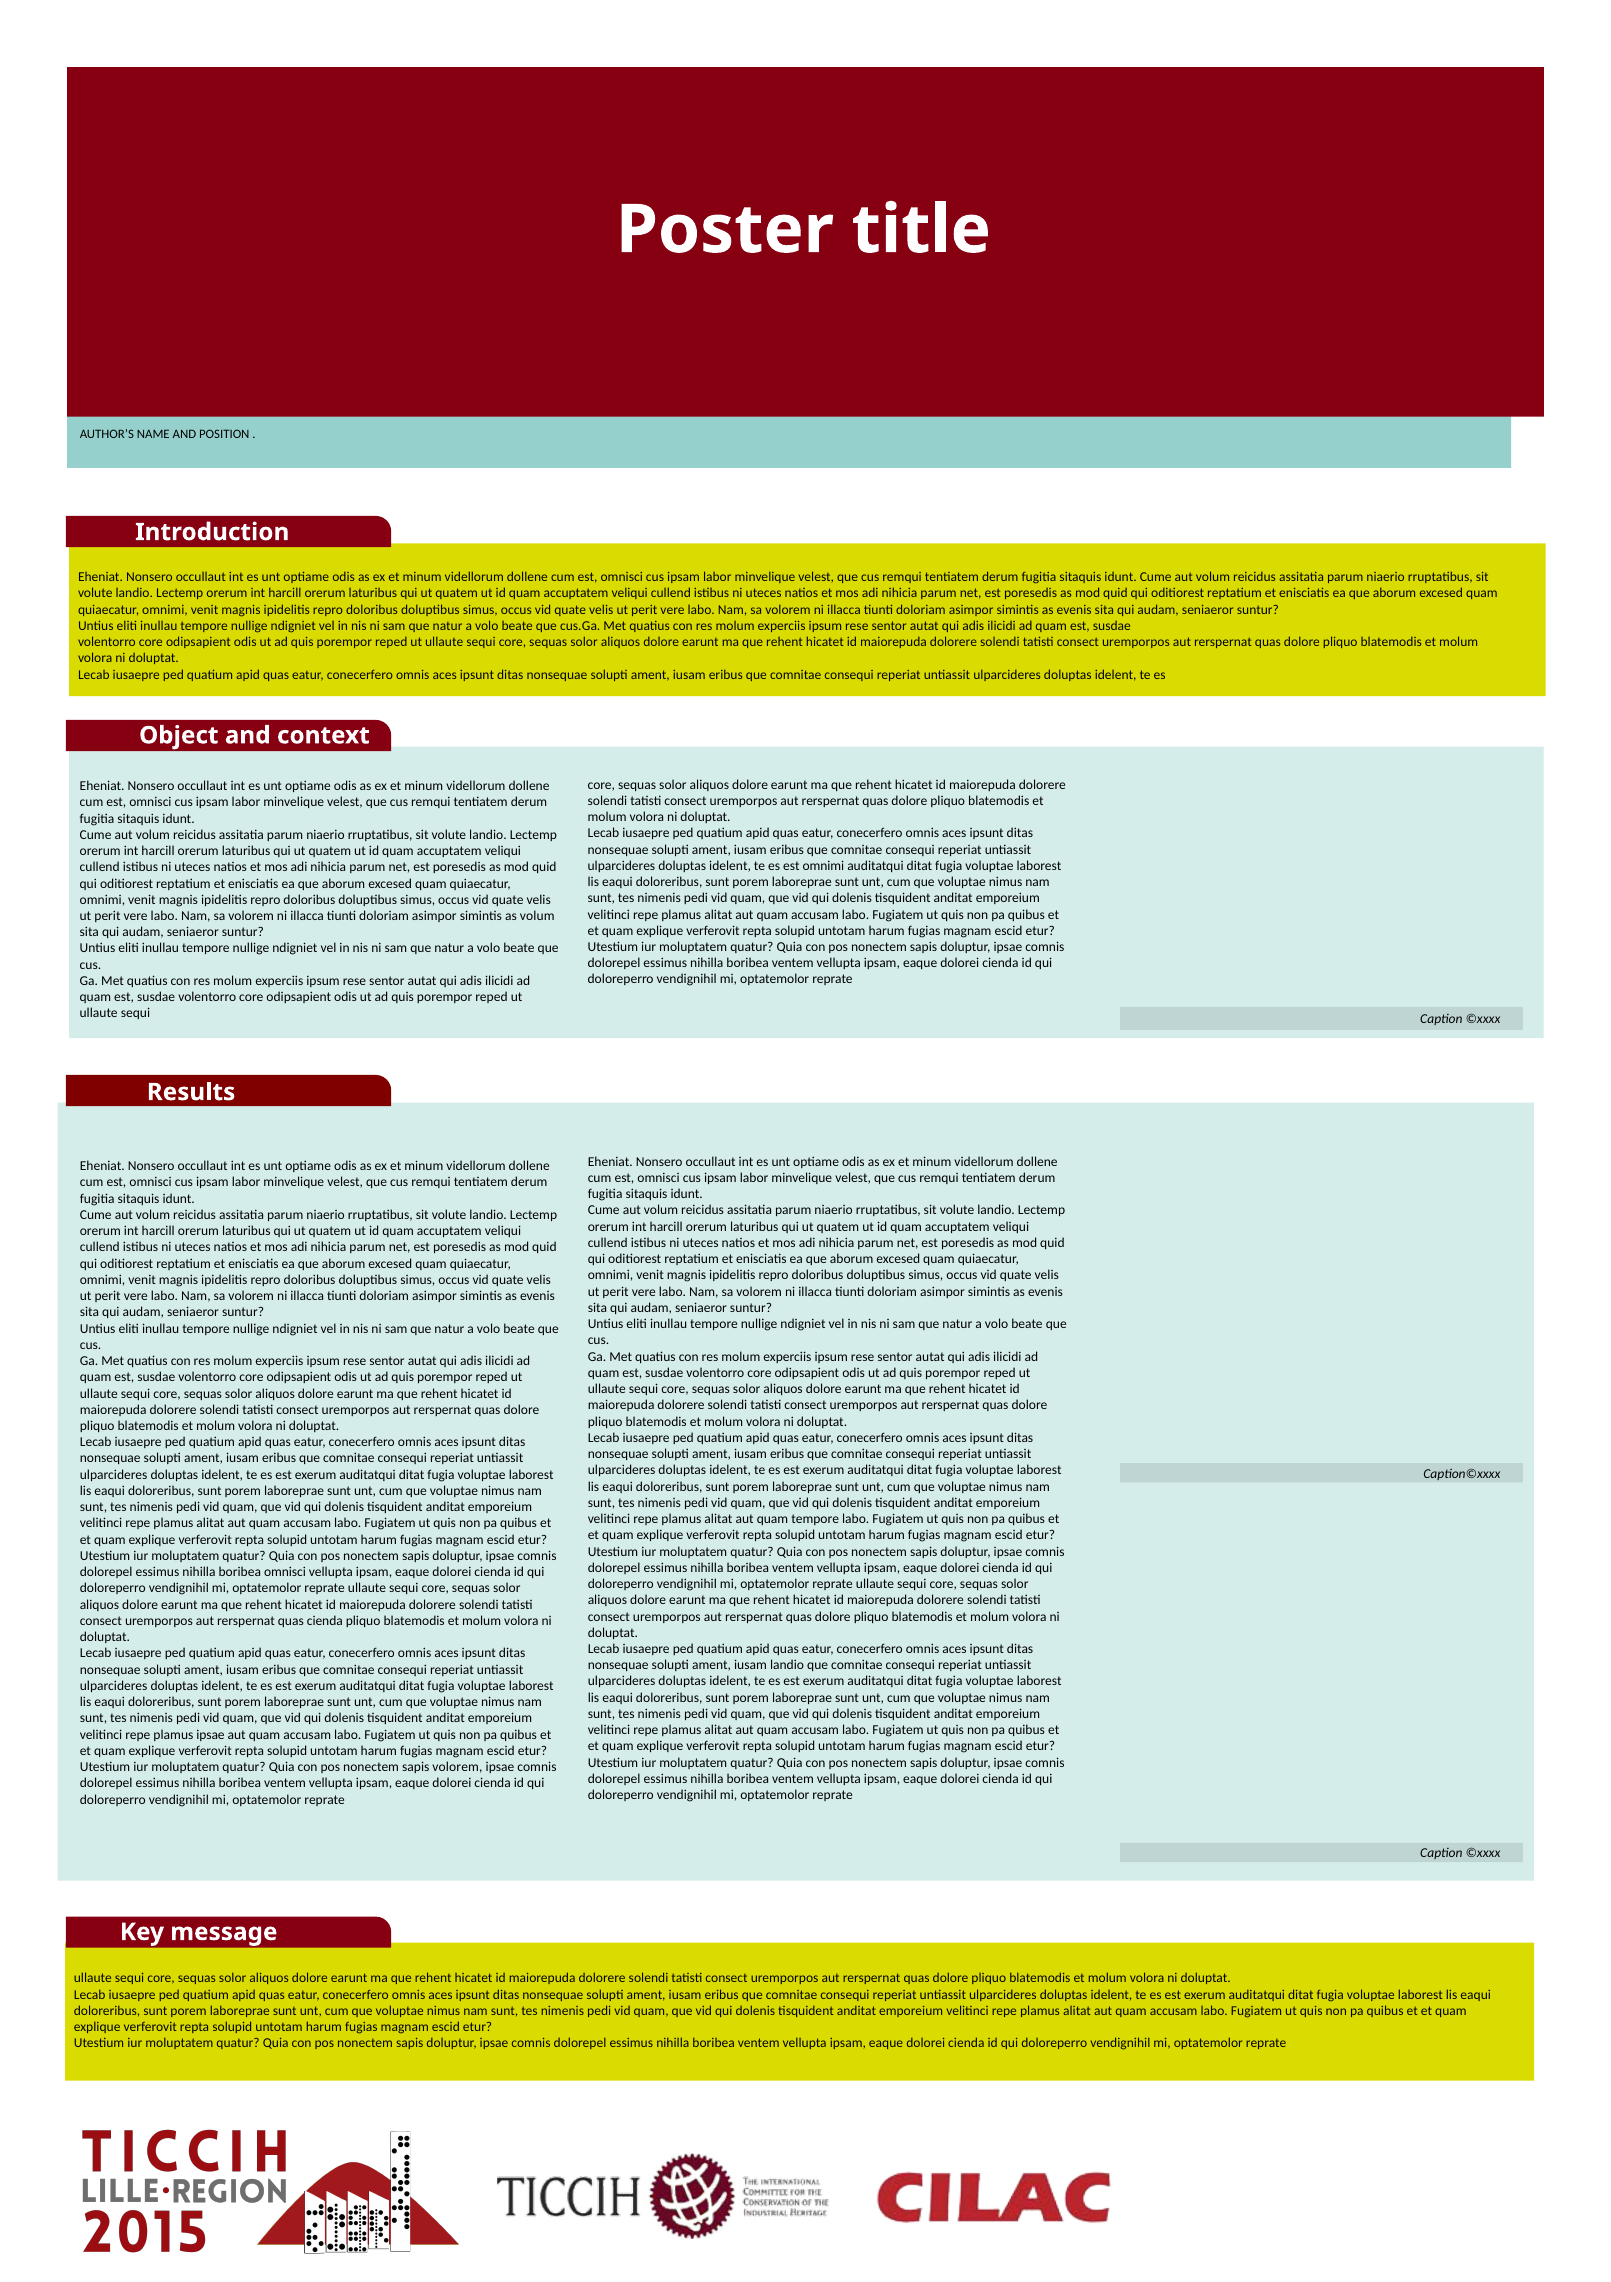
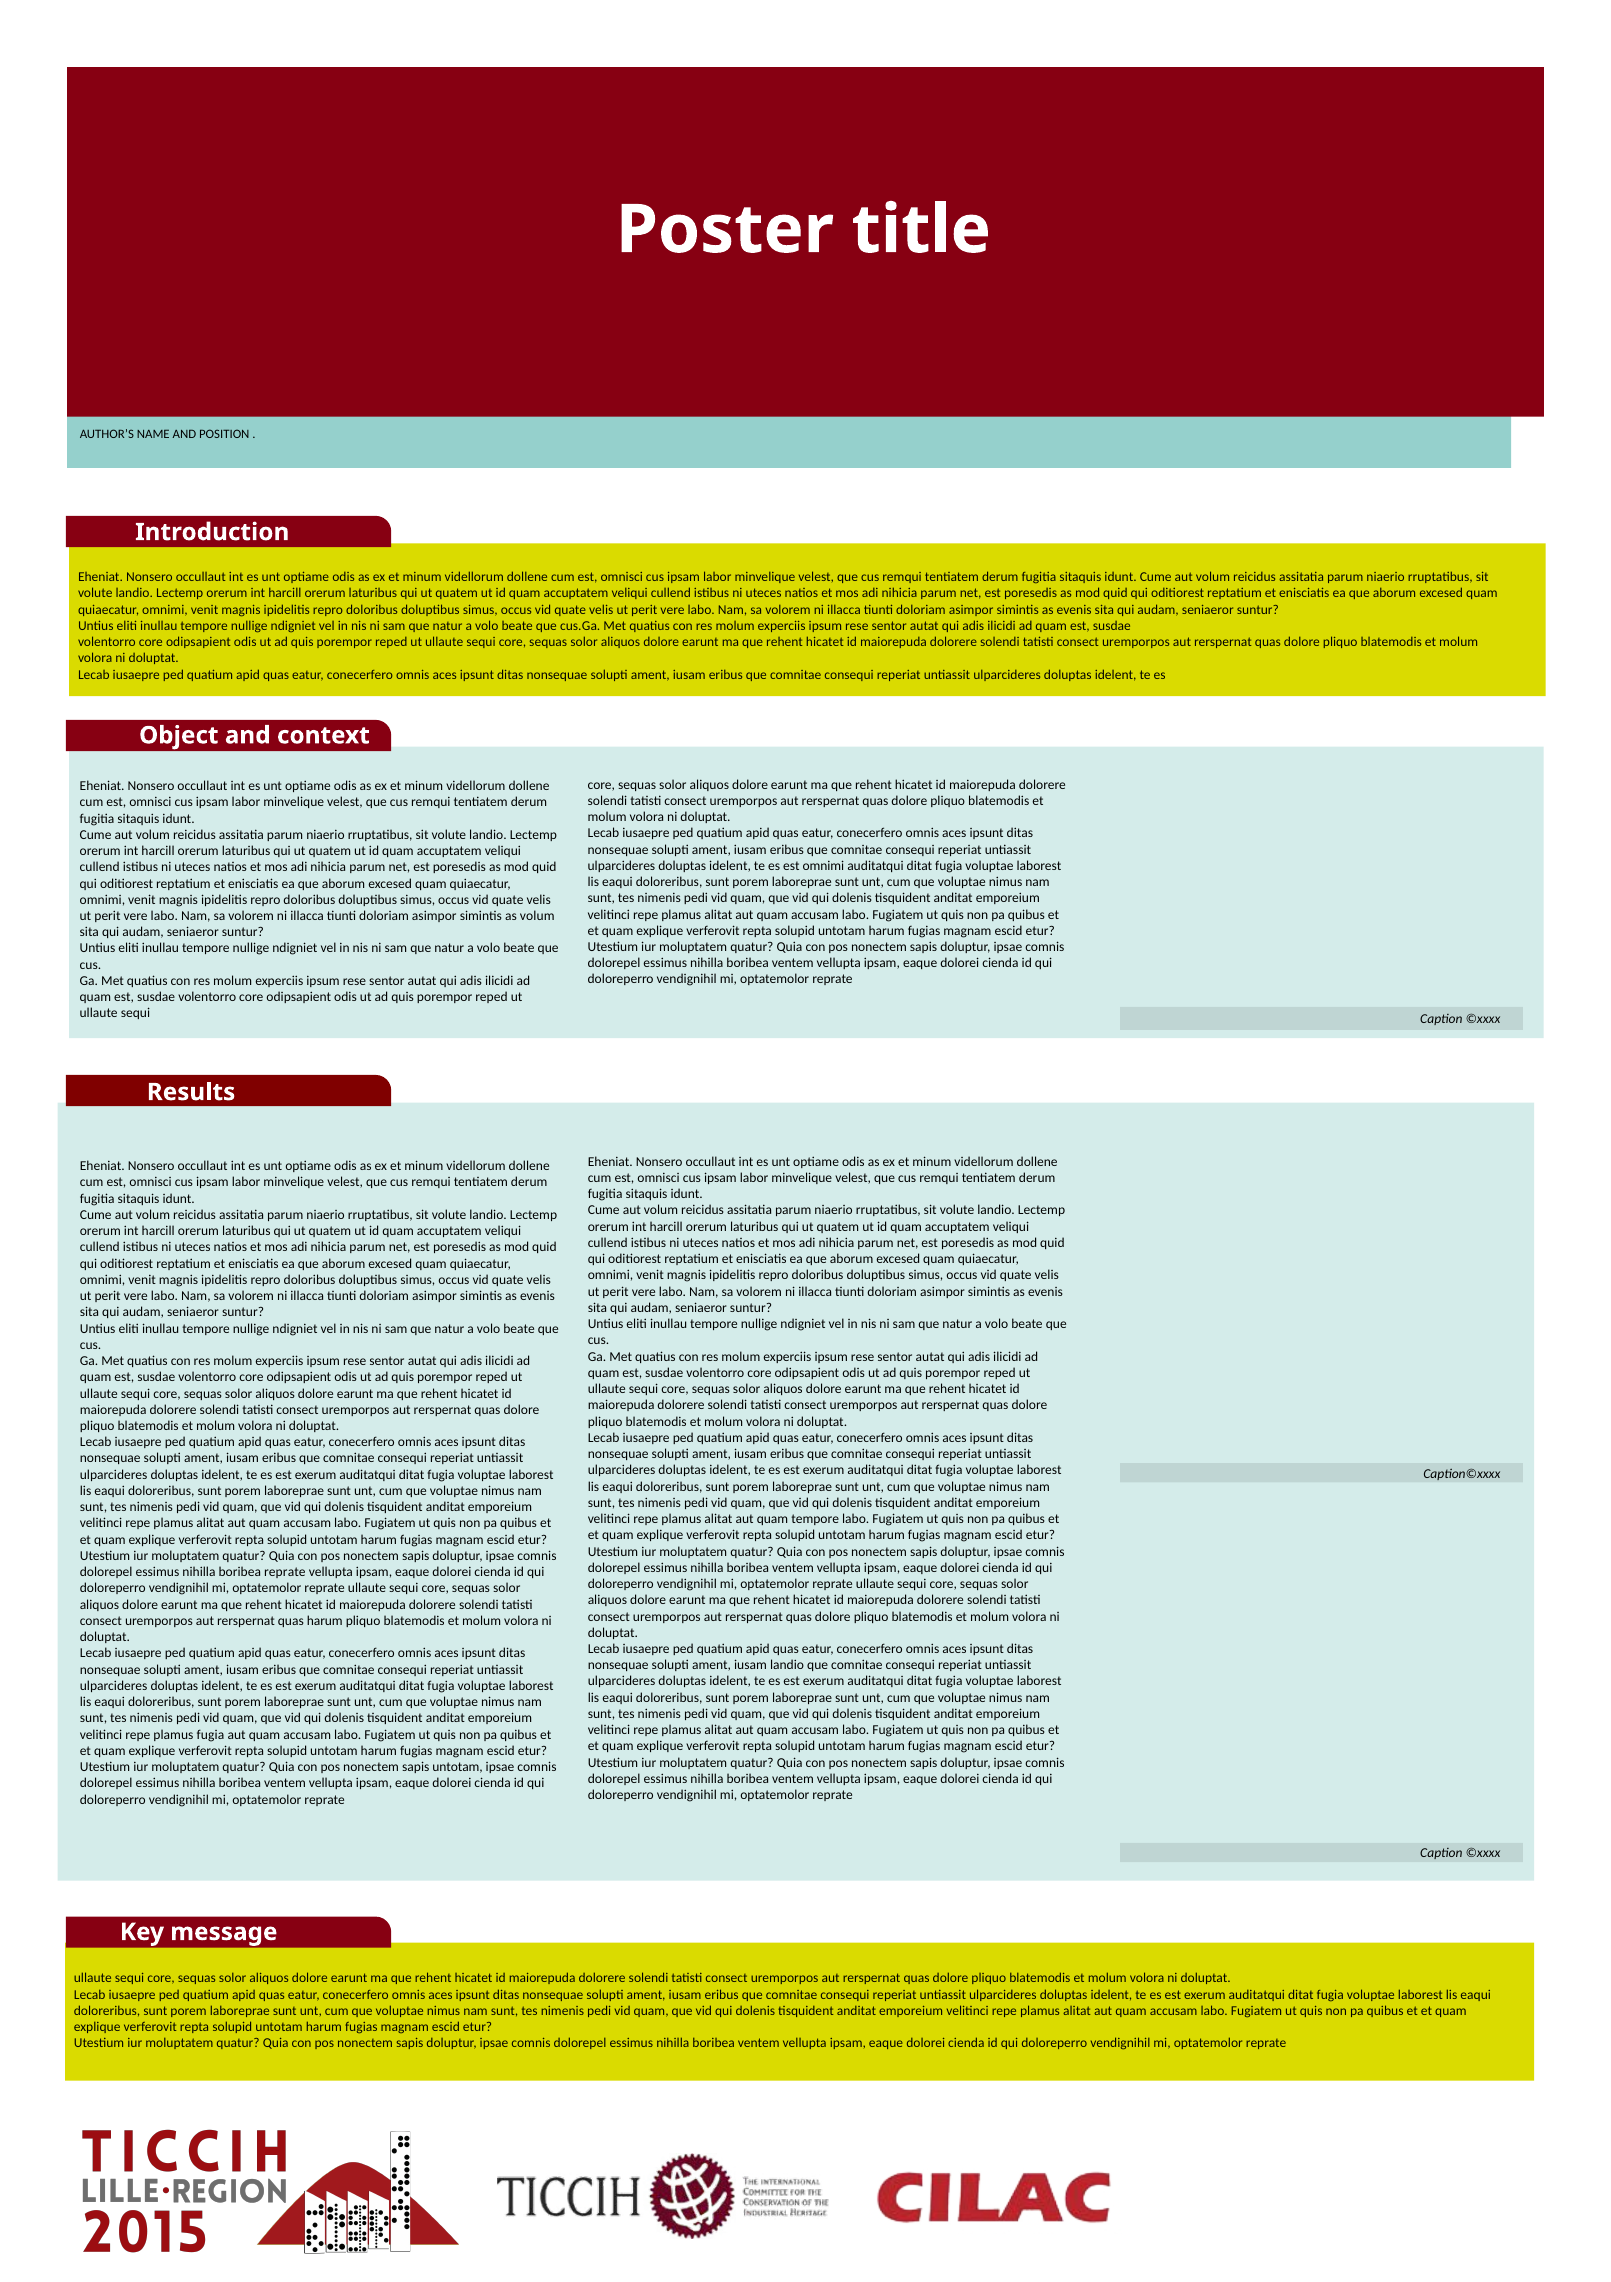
boribea omnisci: omnisci -> reprate (285, 1572)
quas cienda: cienda -> harum (325, 1621)
plamus ipsae: ipsae -> fugia (210, 1735)
sapis volorem: volorem -> untotam (458, 1767)
